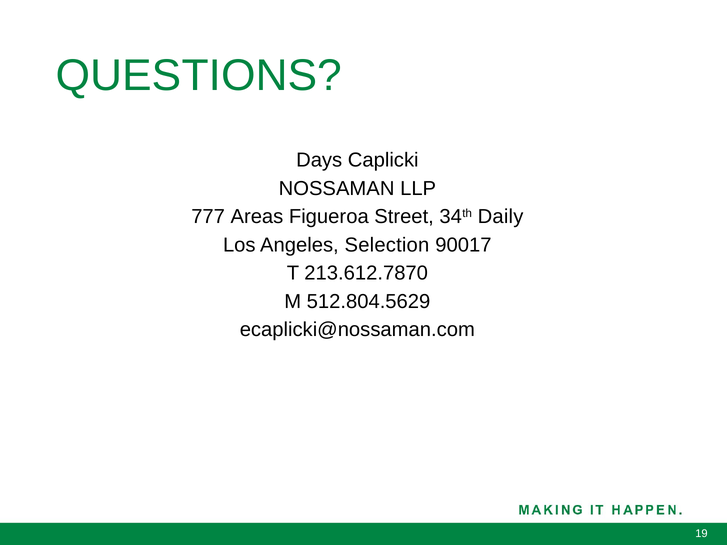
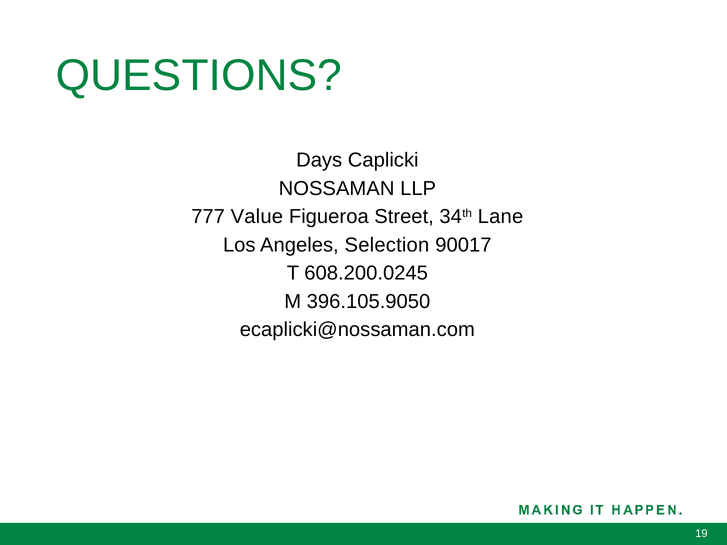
Areas: Areas -> Value (257, 217)
Daily: Daily -> Lane (501, 217)
213.612.7870: 213.612.7870 -> 608.200.0245 (366, 273)
512.804.5629: 512.804.5629 -> 396.105.9050 (369, 302)
